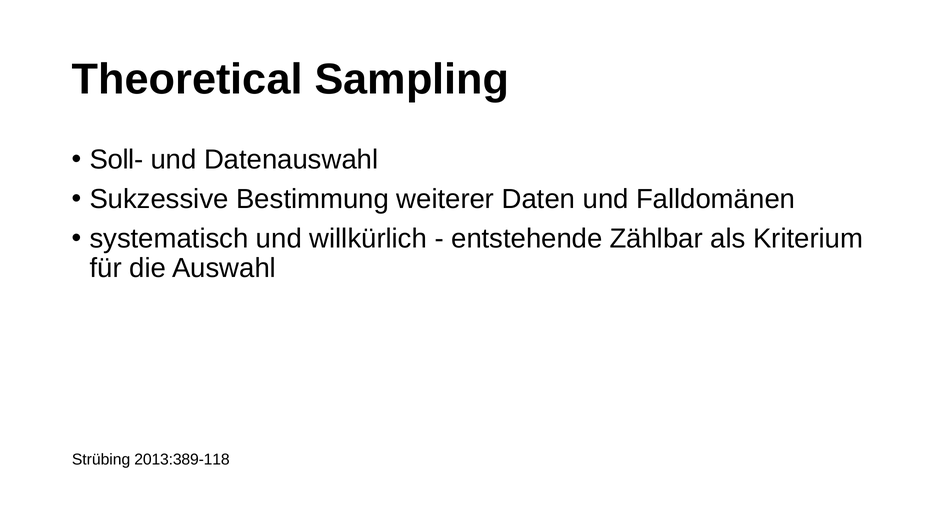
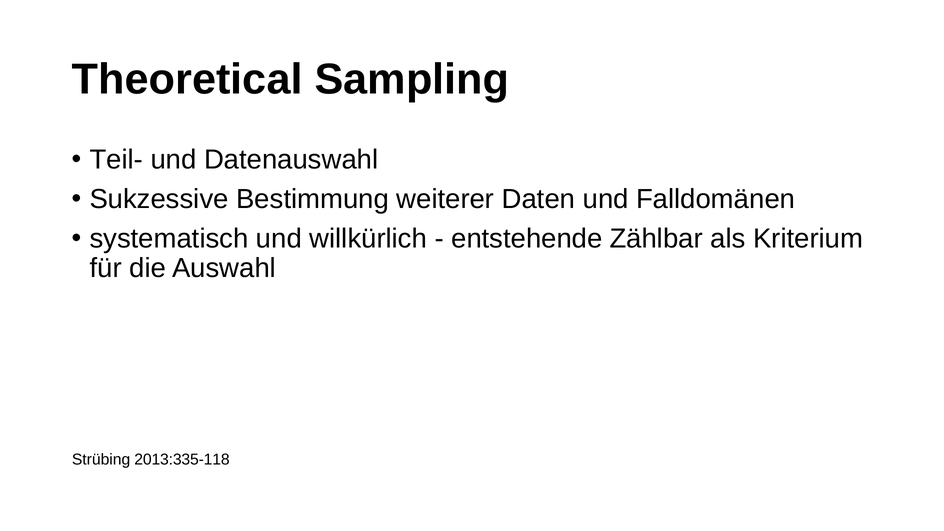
Soll-: Soll- -> Teil- (116, 160)
2013:389-118: 2013:389-118 -> 2013:335-118 (182, 460)
